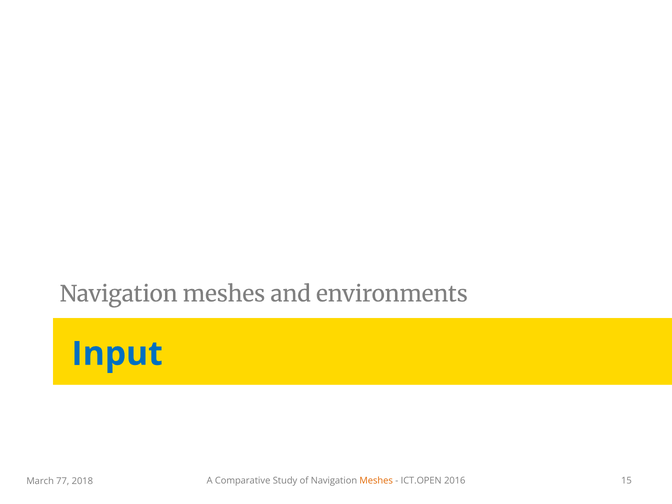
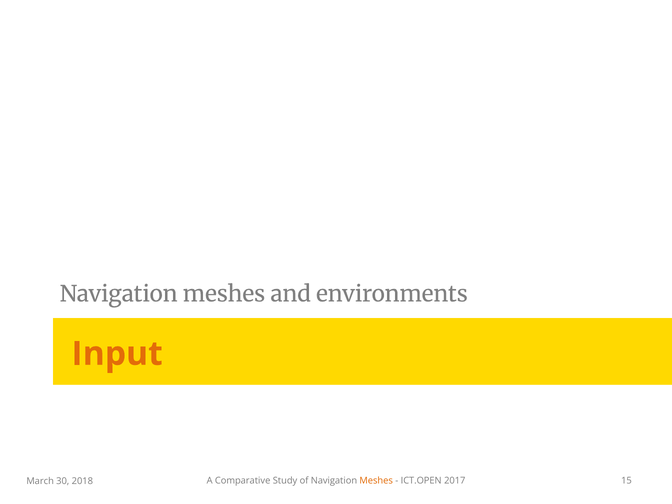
Input colour: blue -> orange (117, 354)
2016: 2016 -> 2017 (455, 480)
77: 77 -> 30 (63, 481)
